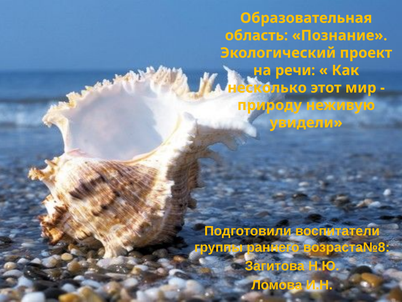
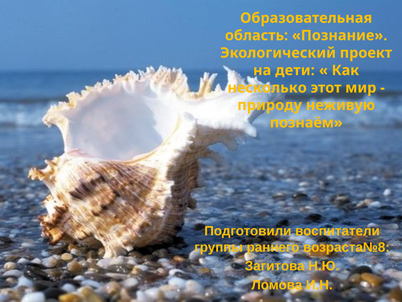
речи: речи -> дети (295, 70)
увидели: увидели -> познаём (306, 122)
